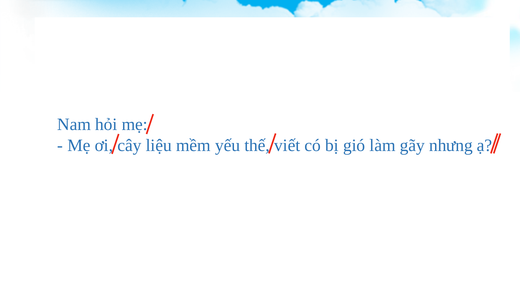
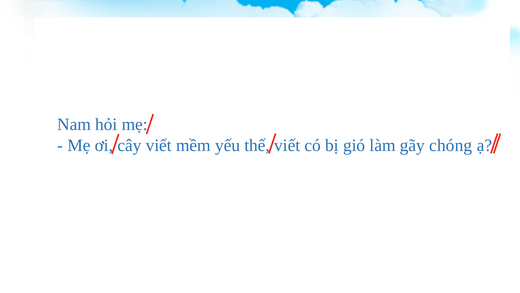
cây liệu: liệu -> viết (159, 145)
nhưng: nhưng -> chóng (451, 145)
